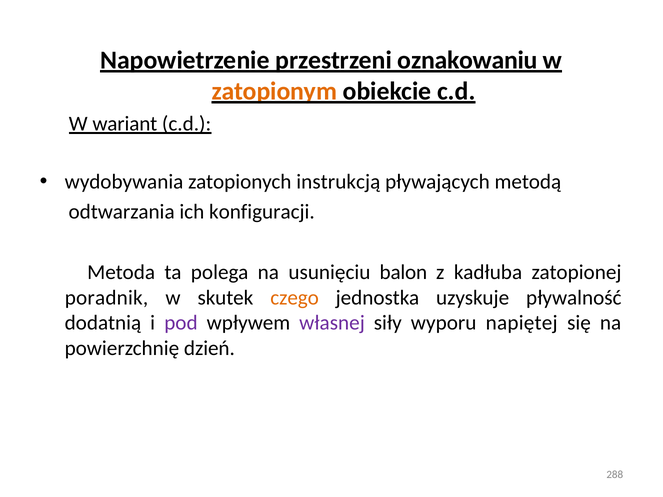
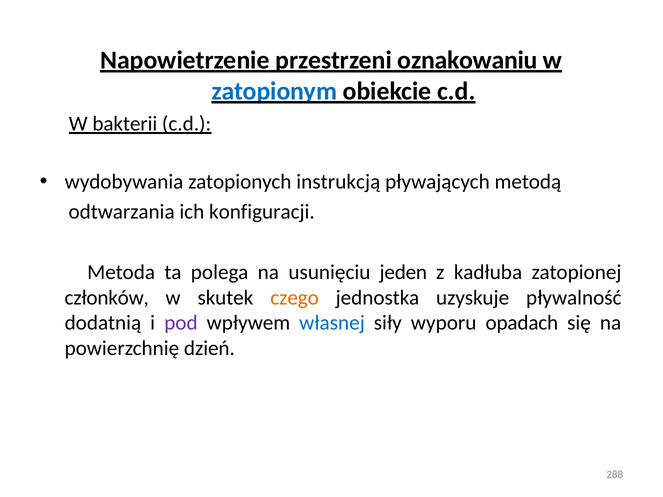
zatopionym colour: orange -> blue (274, 91)
wariant: wariant -> bakterii (125, 124)
balon: balon -> jeden (403, 272)
poradnik: poradnik -> członków (107, 298)
własnej colour: purple -> blue (332, 323)
napiętej: napiętej -> opadach (522, 323)
